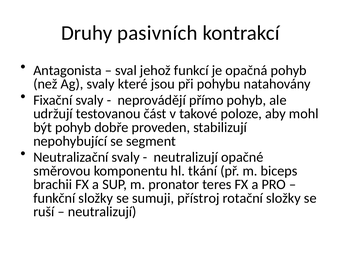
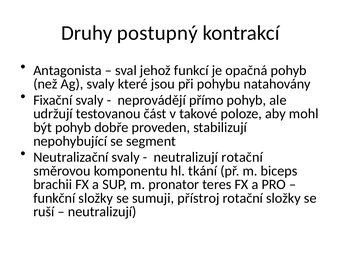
pasivních: pasivních -> postupný (157, 33)
neutralizují opačné: opačné -> rotační (242, 157)
